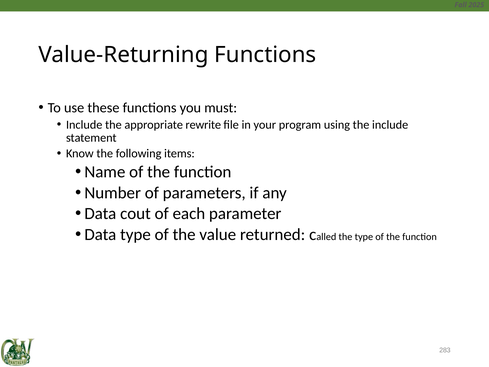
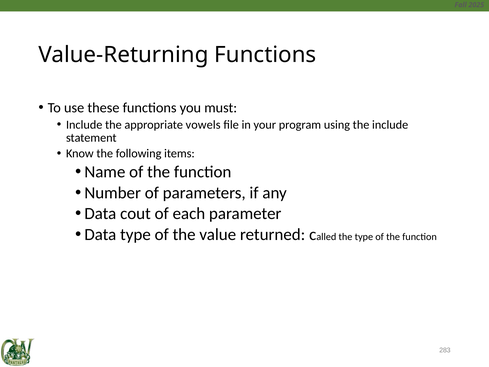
rewrite: rewrite -> vowels (203, 125)
